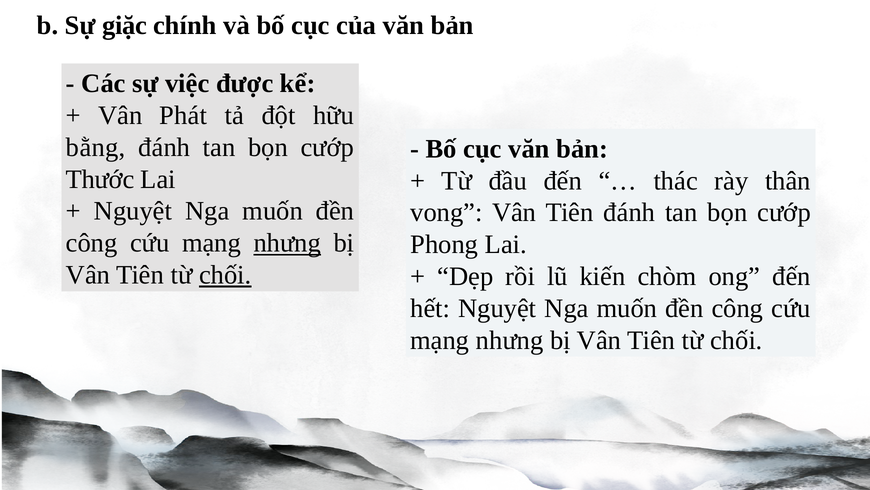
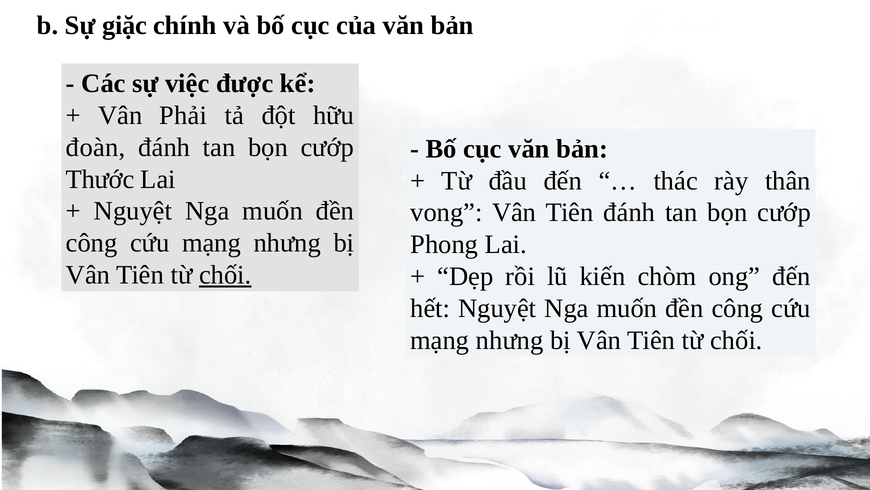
Phát: Phát -> Phải (183, 115)
bằng: bằng -> đoàn (96, 147)
nhưng underline: present -> none (287, 243)
